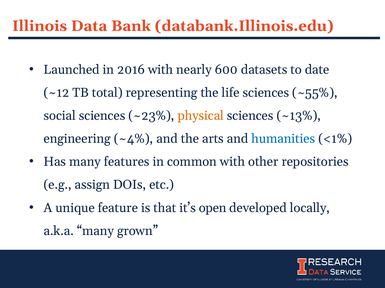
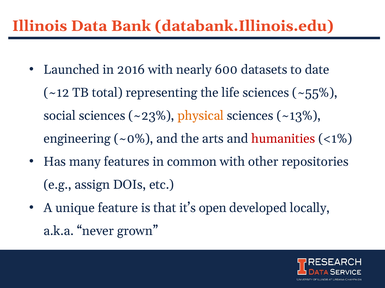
~4%: ~4% -> ~0% (134, 139)
humanities colour: blue -> red (283, 139)
a.k.a many: many -> never (95, 231)
